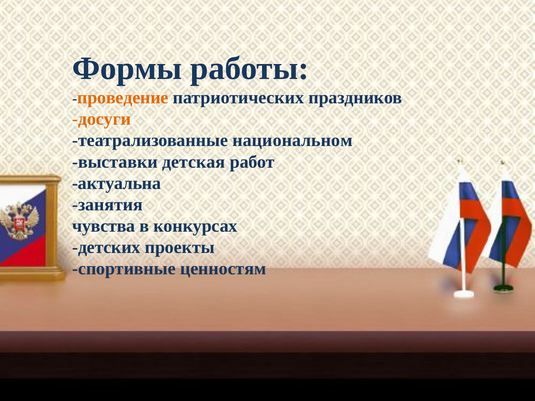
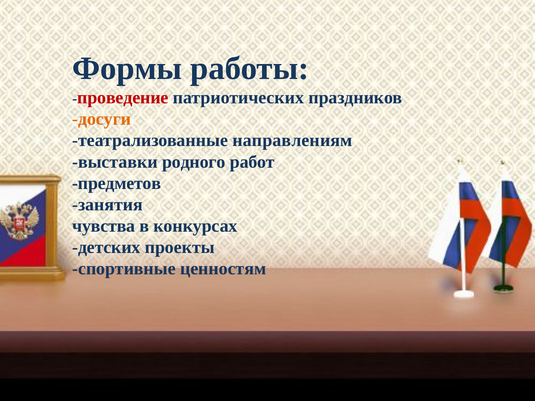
проведение colour: orange -> red (123, 98)
национальном: национальном -> направлениям (292, 141)
детская: детская -> родного (194, 162)
актуальна: актуальна -> предметов (117, 183)
